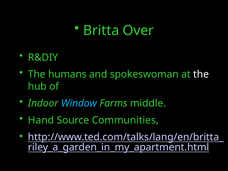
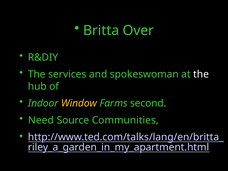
humans: humans -> services (67, 74)
Window colour: light blue -> yellow (79, 103)
middle: middle -> second (148, 103)
Hand: Hand -> Need (41, 120)
